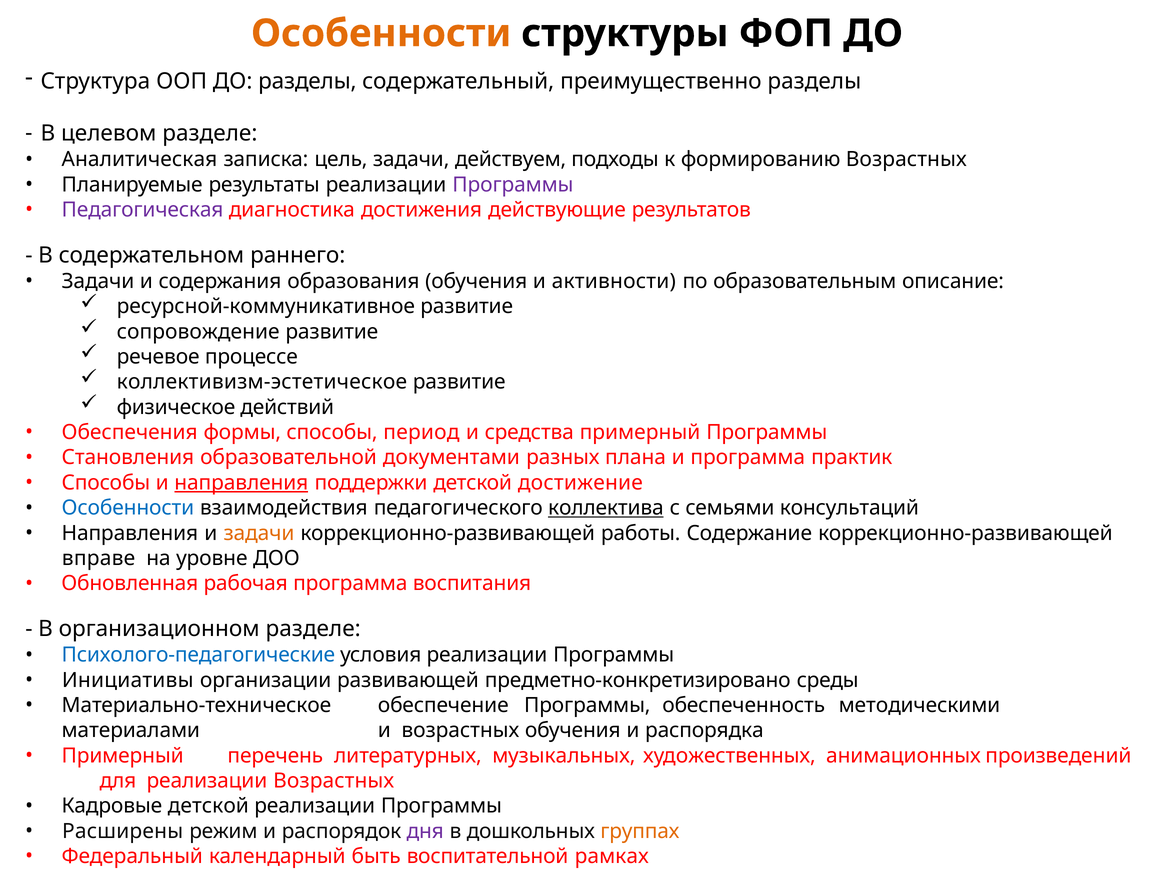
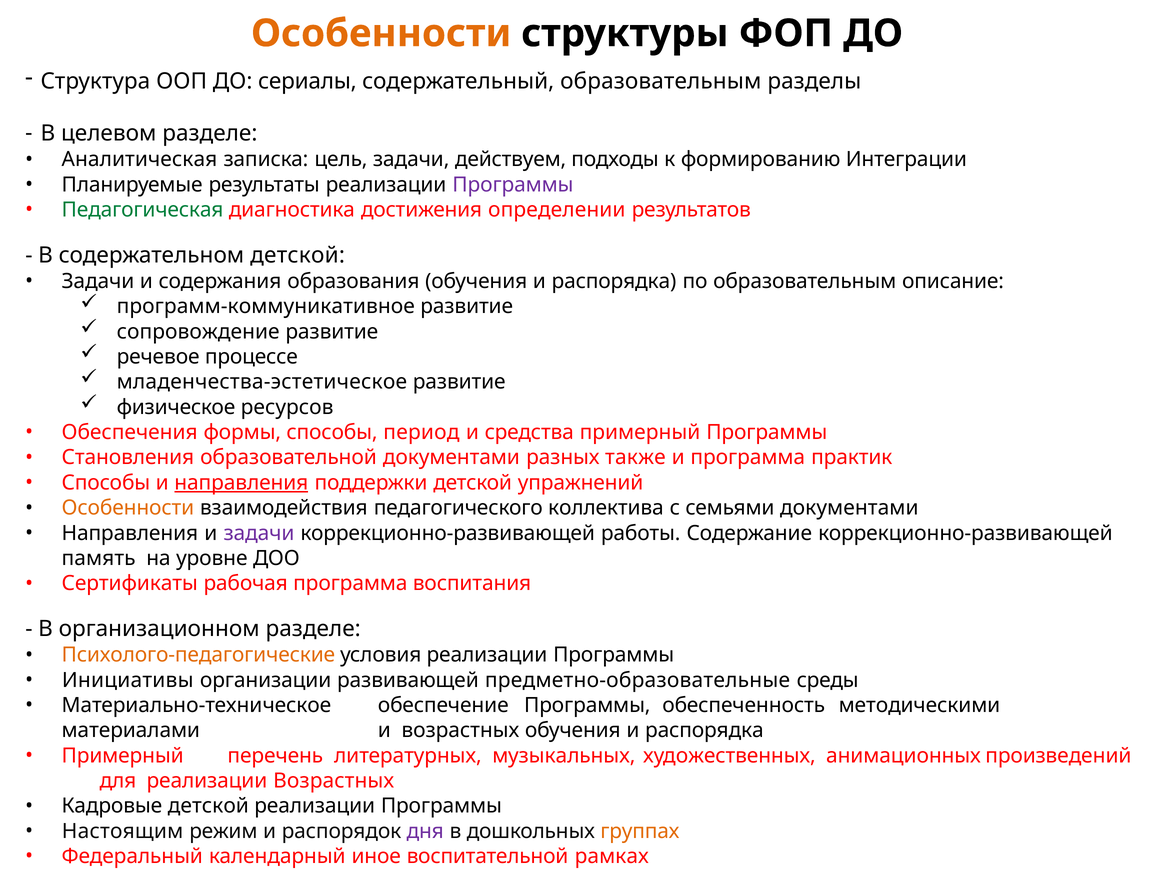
ДО разделы: разделы -> сериалы (307, 81)
содержательный преимущественно: преимущественно -> образовательным (661, 81)
формированию Возрастных: Возрастных -> Интеграции (906, 159)
Педагогическая colour: purple -> green (143, 210)
действующие: действующие -> определении (557, 210)
содержательном раннего: раннего -> детской (298, 255)
образования обучения и активности: активности -> распорядка (614, 281)
ресурсной-коммуникативное: ресурсной-коммуникативное -> программ-коммуникативное (266, 307)
коллективизм-эстетическое: коллективизм-эстетическое -> младенчества-эстетическое (262, 382)
действий: действий -> ресурсов (287, 407)
плана: плана -> также (635, 458)
достижение: достижение -> упражнений (581, 483)
Особенности colour: blue -> orange (128, 508)
коллектива underline: present -> none (606, 508)
семьями консультаций: консультаций -> документами (849, 508)
задачи colour: orange -> purple (259, 533)
вправе: вправе -> память (99, 558)
Обновленная: Обновленная -> Сертификаты (130, 583)
Психолого-педагогические colour: blue -> orange (198, 655)
предметно-конкретизировано: предметно-конкретизировано -> предметно-образовательные (638, 680)
Расширены: Расширены -> Настоящим (123, 831)
быть: быть -> иное (376, 856)
